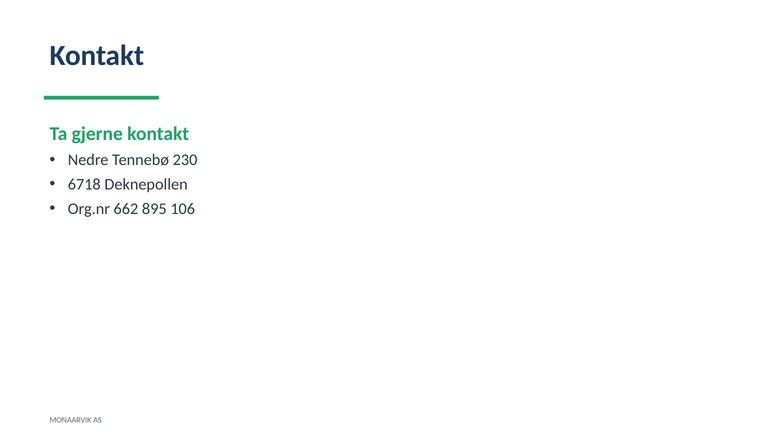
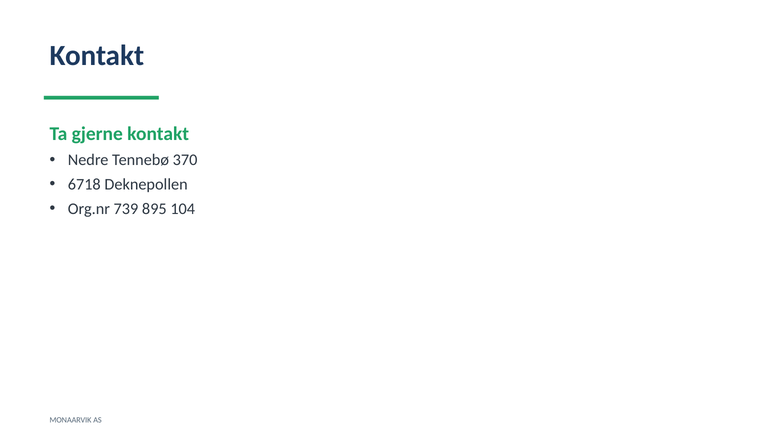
230: 230 -> 370 (185, 160)
662: 662 -> 739 (126, 209)
106: 106 -> 104 (183, 209)
